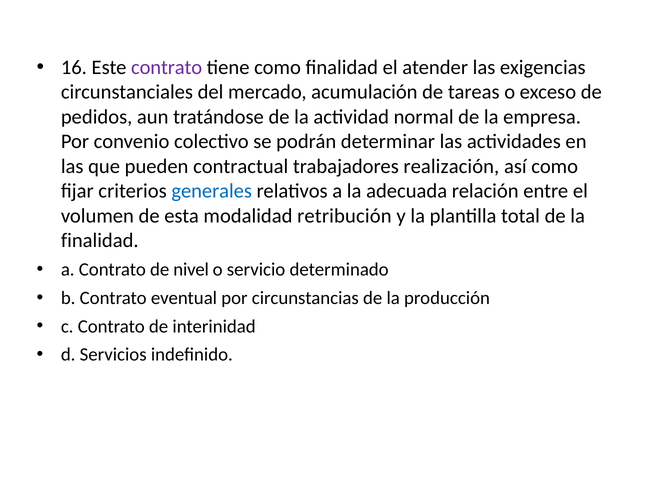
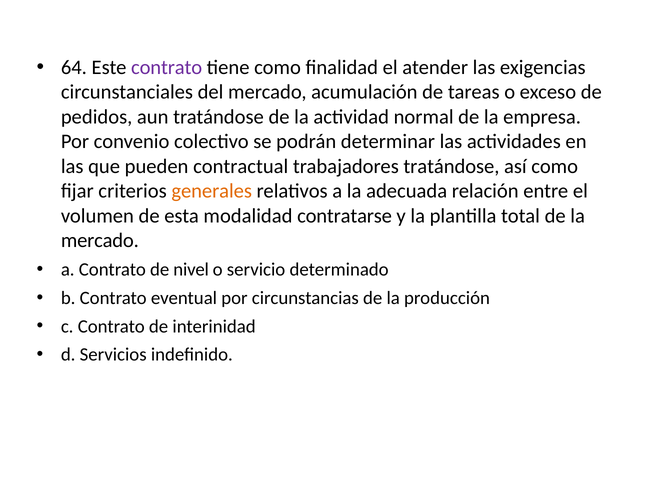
16: 16 -> 64 (74, 67)
trabajadores realización: realización -> tratándose (451, 166)
generales colour: blue -> orange (212, 191)
retribución: retribución -> contratarse (345, 216)
finalidad: finalidad -> mercado (100, 240)
